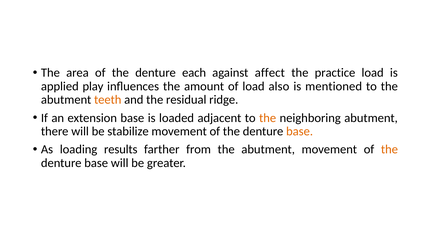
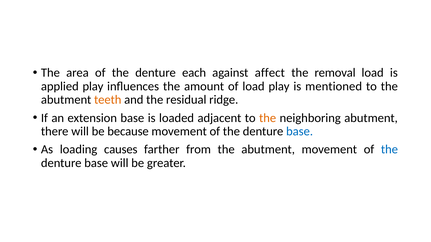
practice: practice -> removal (335, 73)
load also: also -> play (279, 86)
stabilize: stabilize -> because (128, 132)
base colour: orange -> blue (300, 132)
results: results -> causes (121, 150)
the colour: orange -> blue (389, 150)
